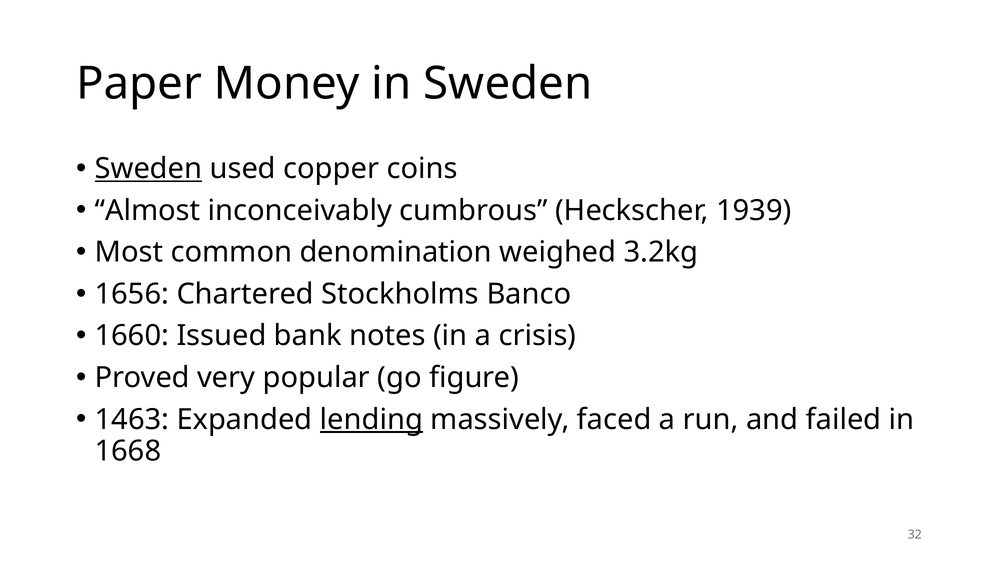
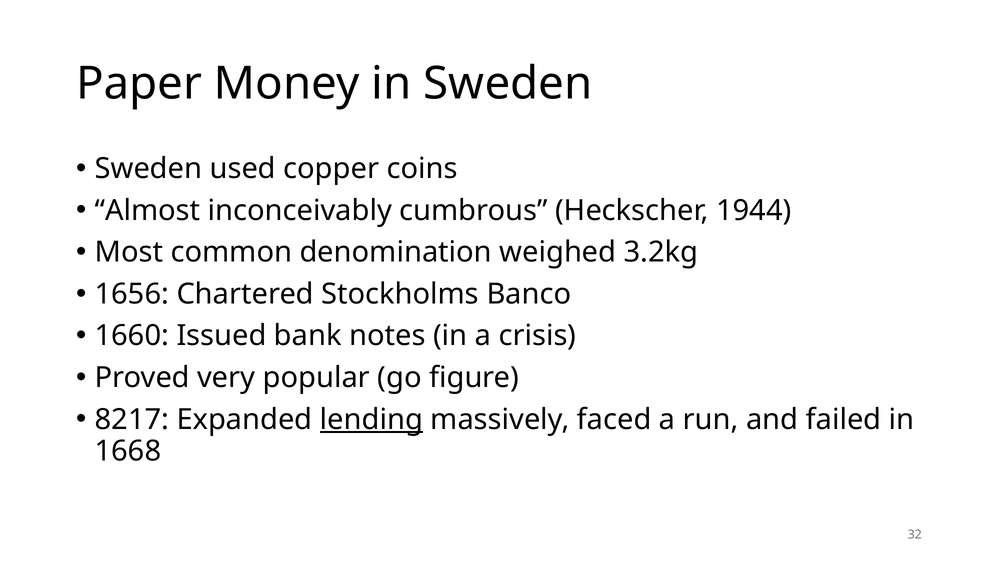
Sweden underline: present -> none (149, 169)
1939: 1939 -> 1944 (754, 211)
1463: 1463 -> 8217 (132, 420)
